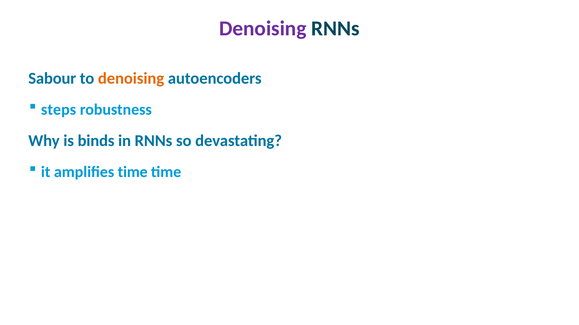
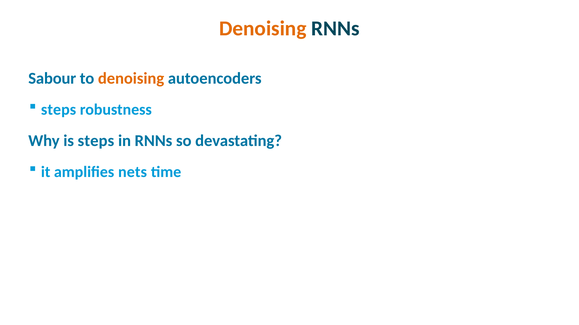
Denoising colour: purple -> orange (263, 29)
is binds: binds -> steps (96, 141)
amplifies time: time -> nets (133, 172)
